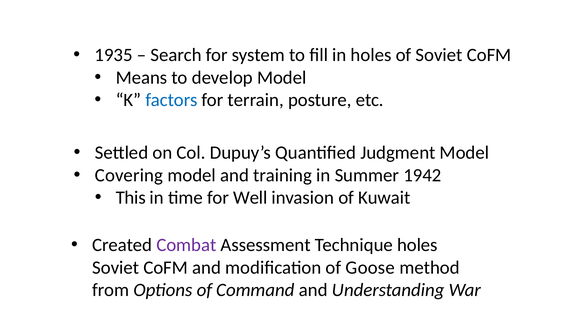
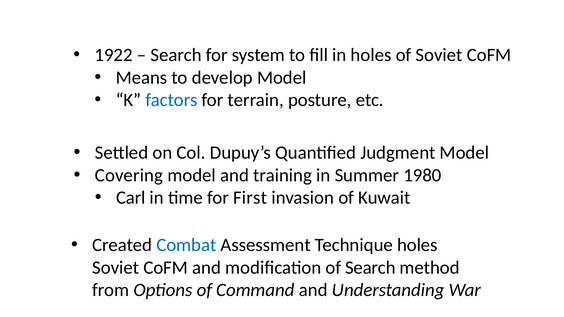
1935: 1935 -> 1922 (114, 55)
1942: 1942 -> 1980 (422, 175)
This: This -> Carl (131, 198)
Well: Well -> First (250, 198)
Combat colour: purple -> blue (186, 245)
of Goose: Goose -> Search (370, 268)
